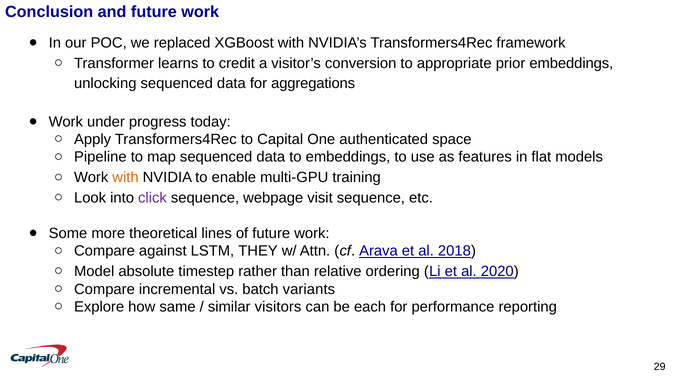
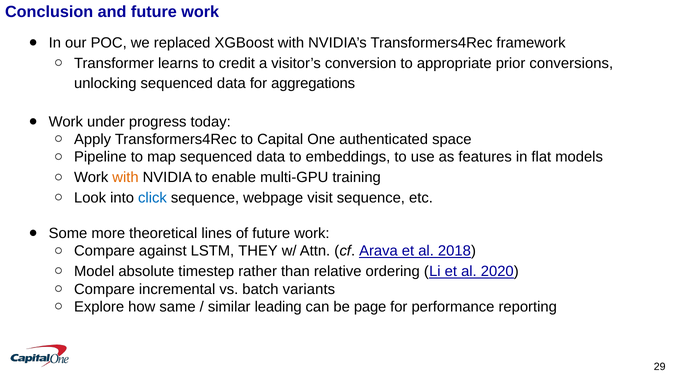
prior embeddings: embeddings -> conversions (571, 63)
click colour: purple -> blue (152, 198)
visitors: visitors -> leading (278, 307)
each: each -> page (370, 307)
